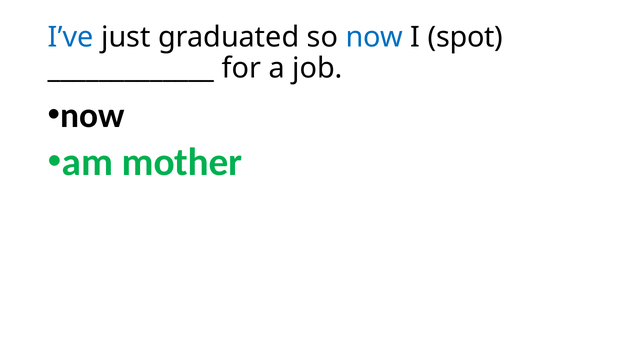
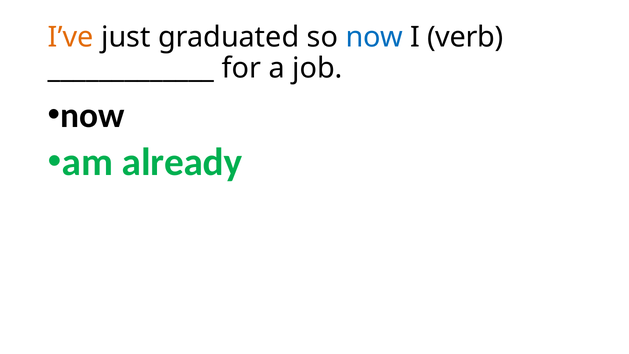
I’ve colour: blue -> orange (71, 37)
spot: spot -> verb (465, 37)
mother: mother -> already (182, 162)
